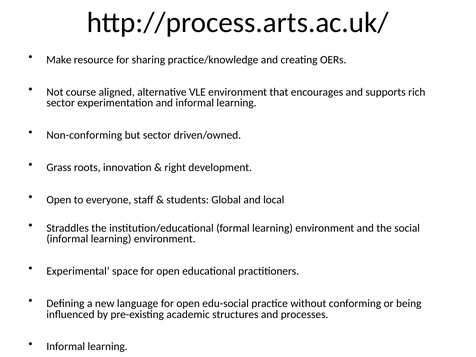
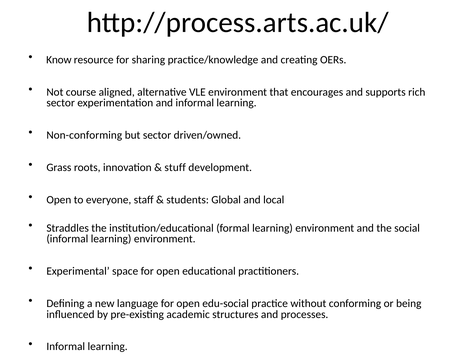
Make: Make -> Know (59, 60)
right: right -> stuff (175, 167)
